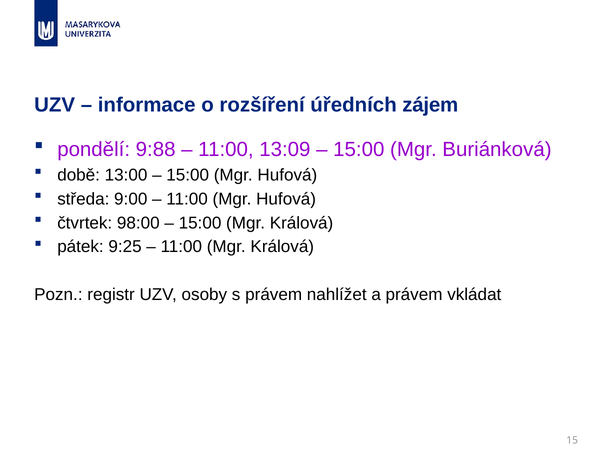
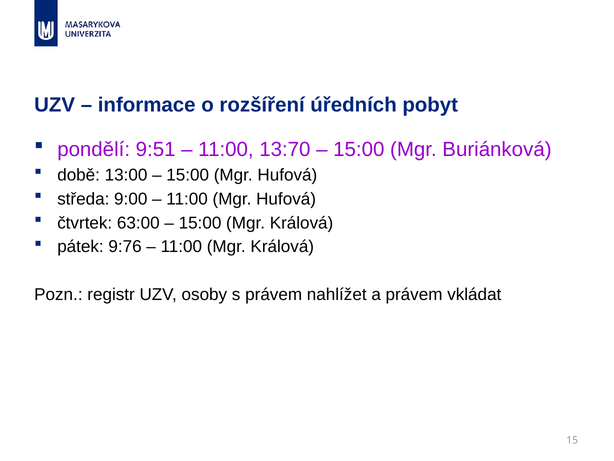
zájem: zájem -> pobyt (430, 105)
9:88: 9:88 -> 9:51 (156, 149)
13:09: 13:09 -> 13:70 (285, 149)
98:00: 98:00 -> 63:00 (138, 223)
9:25: 9:25 -> 9:76 (125, 247)
